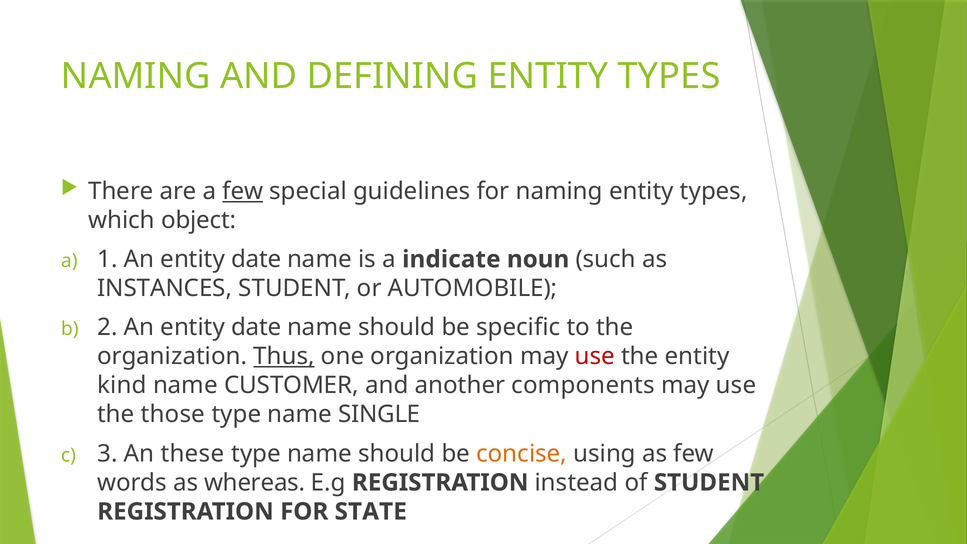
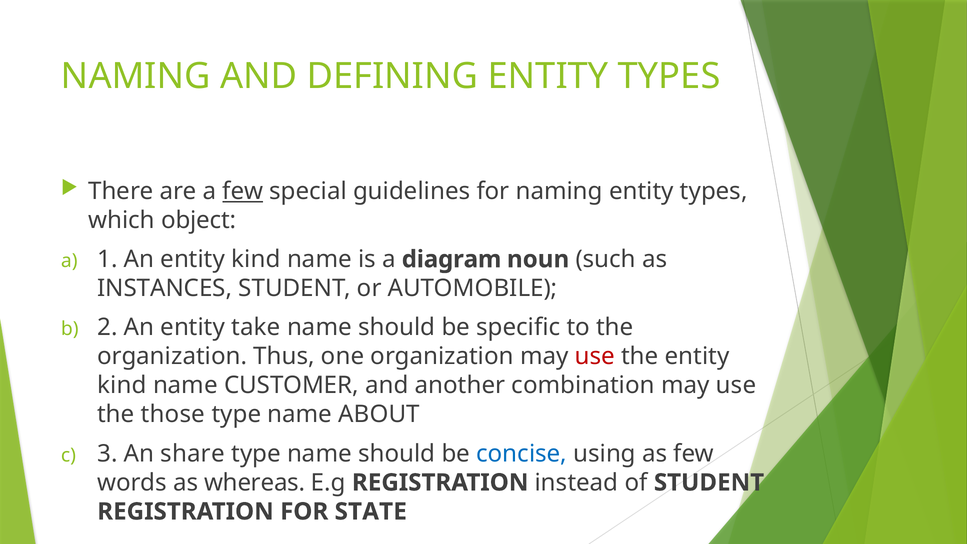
1 An entity date: date -> kind (256, 259)
indicate: indicate -> diagram (452, 259)
2 An entity date: date -> take (256, 327)
Thus underline: present -> none (284, 356)
components: components -> combination (583, 385)
SINGLE: SINGLE -> ABOUT (379, 414)
these: these -> share (193, 454)
concise colour: orange -> blue (522, 454)
